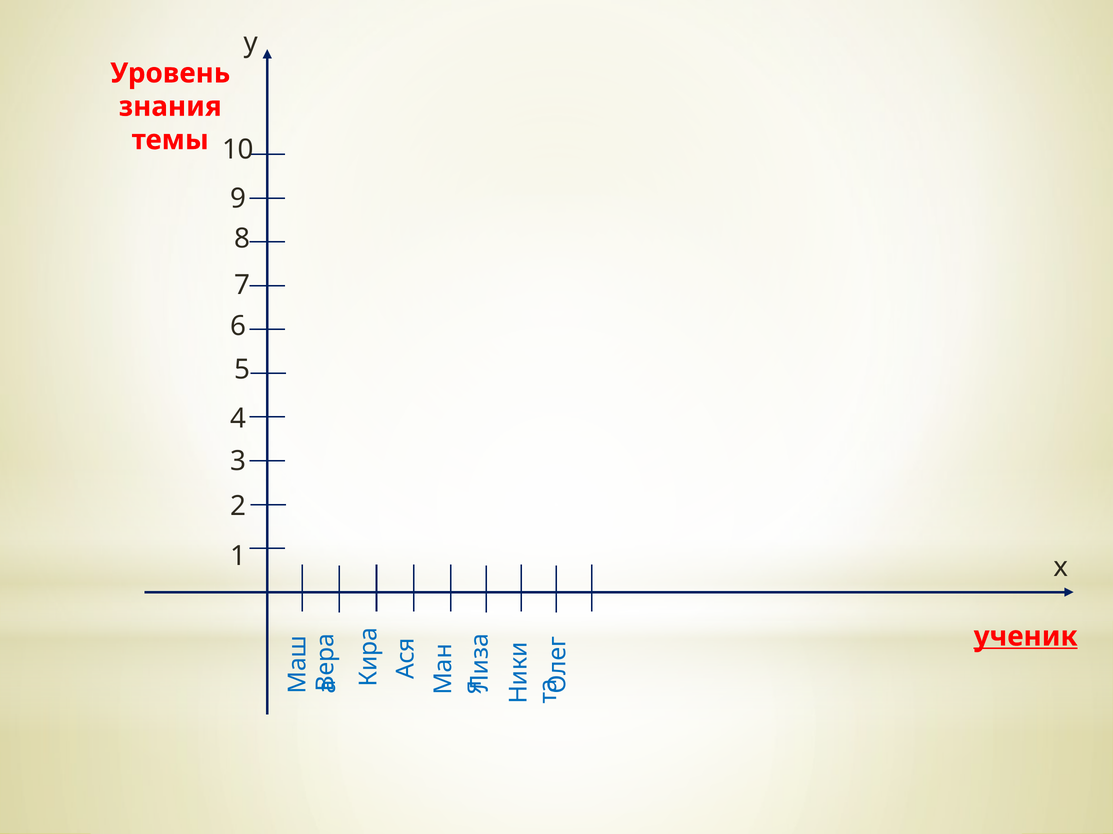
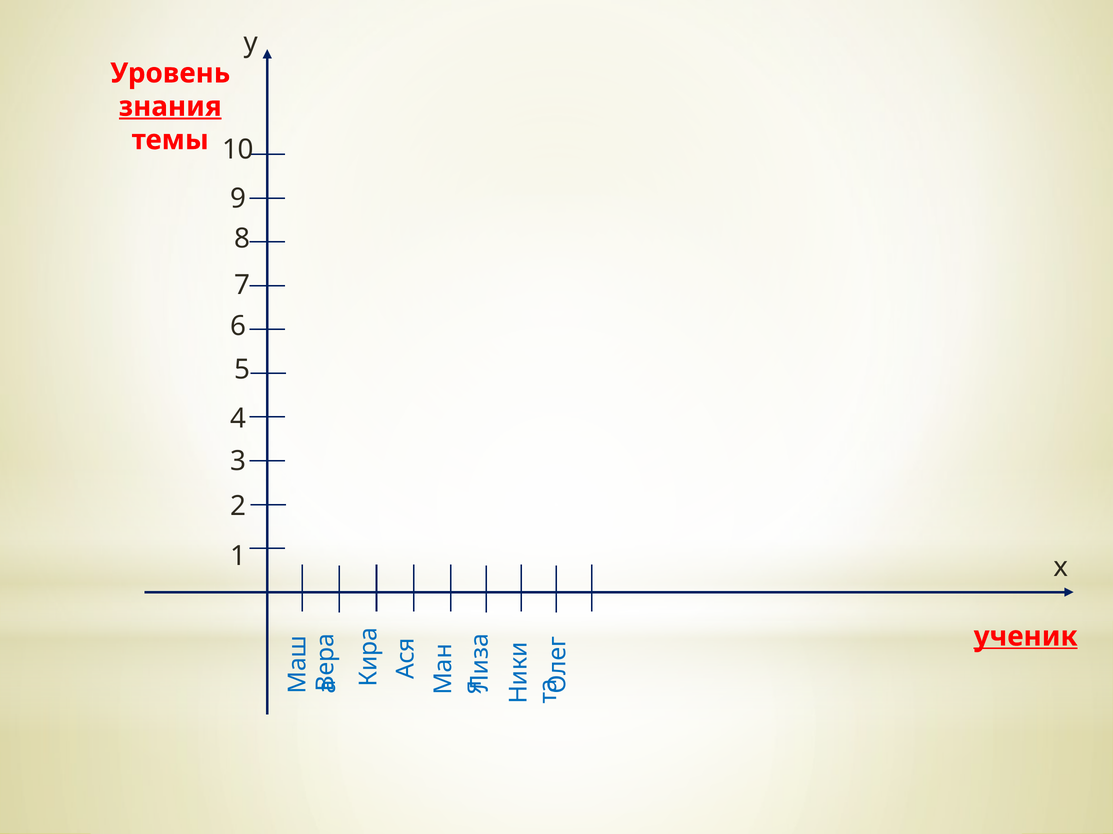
знания underline: none -> present (170, 107)
